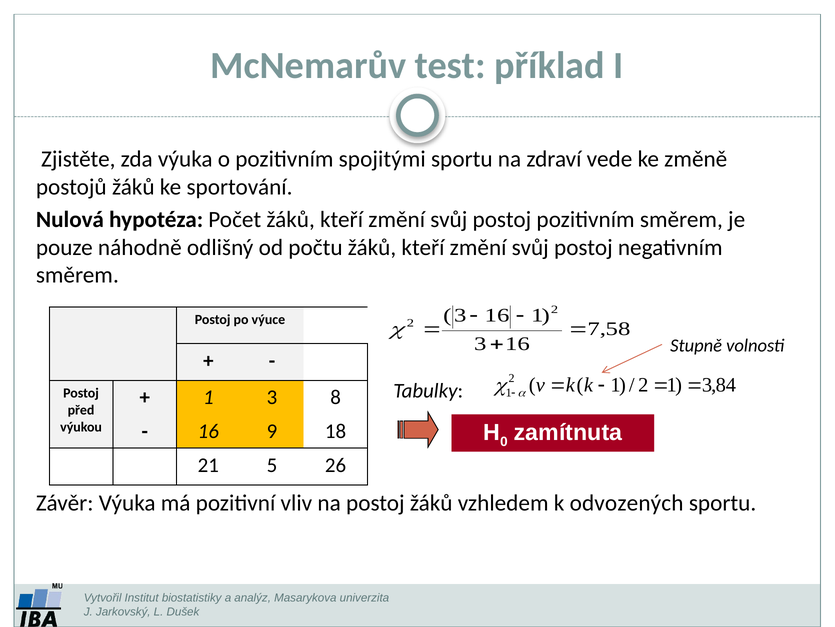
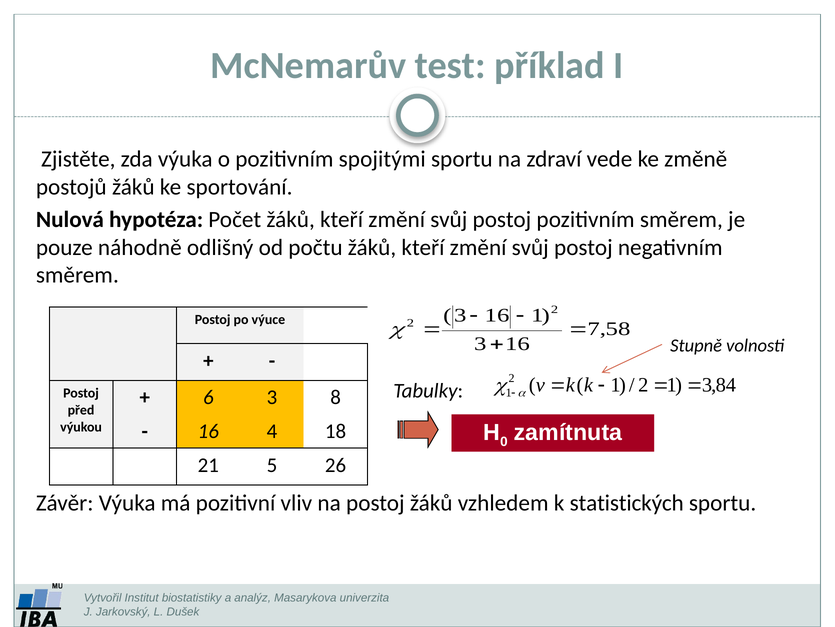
1: 1 -> 6 (208, 397)
9: 9 -> 4 (272, 431)
odvozených: odvozených -> statistických (627, 502)
